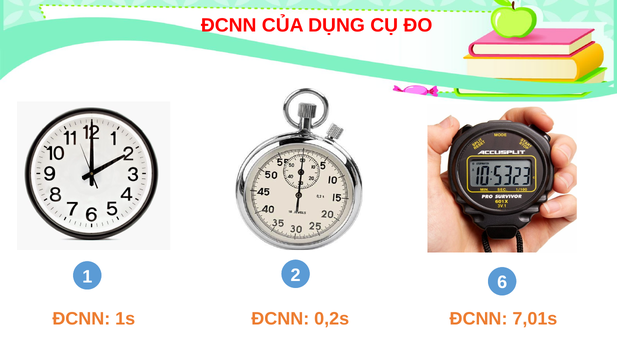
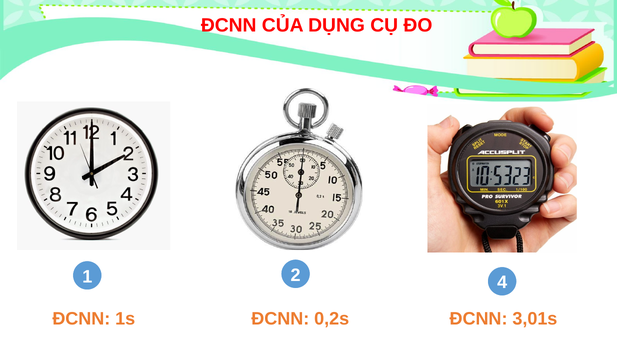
6: 6 -> 4 (502, 283)
7,01s: 7,01s -> 3,01s (535, 319)
